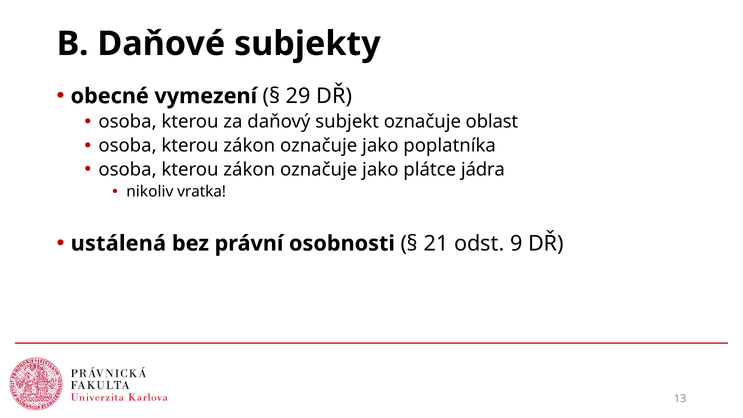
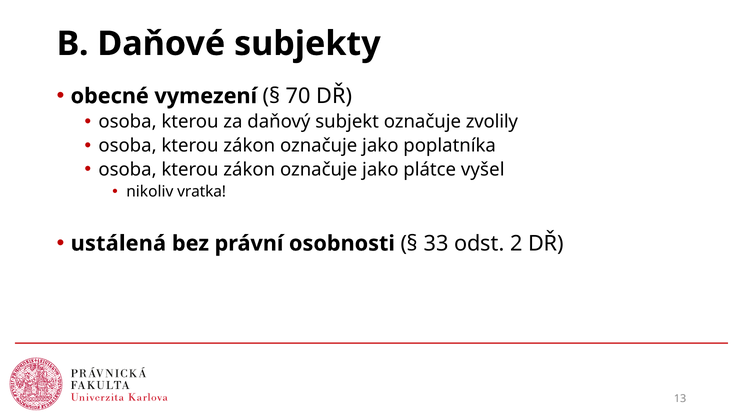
29: 29 -> 70 (298, 96)
oblast: oblast -> zvolily (492, 122)
jádra: jádra -> vyšel (483, 170)
21: 21 -> 33 (436, 243)
9: 9 -> 2 (516, 243)
